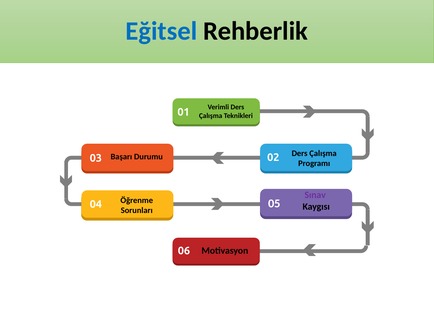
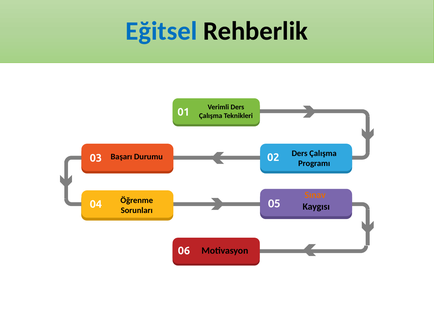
Sınav colour: purple -> orange (315, 195)
